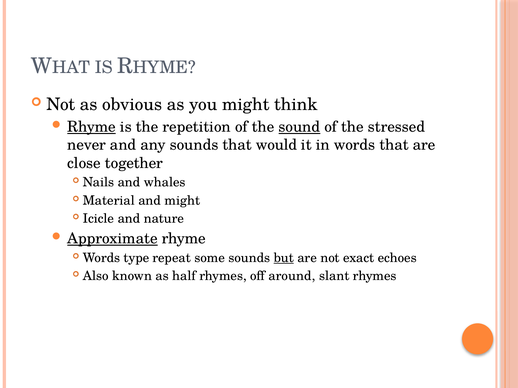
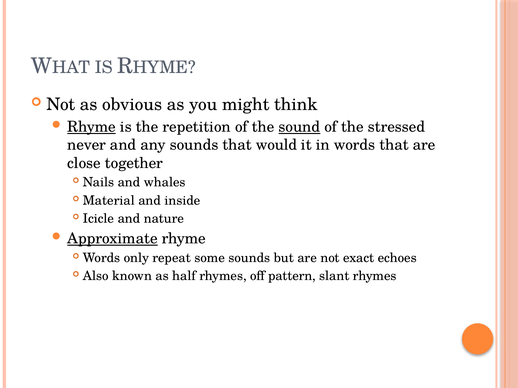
and might: might -> inside (182, 201)
type: type -> only (136, 258)
but underline: present -> none (284, 258)
around: around -> pattern (292, 276)
